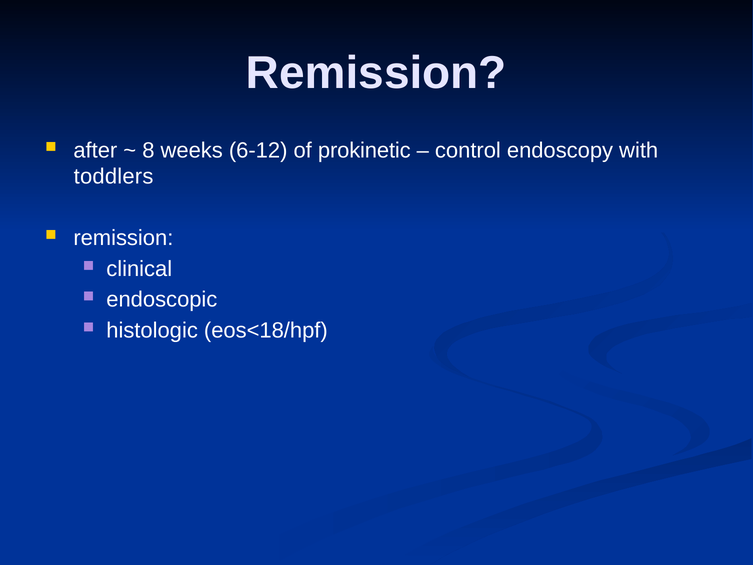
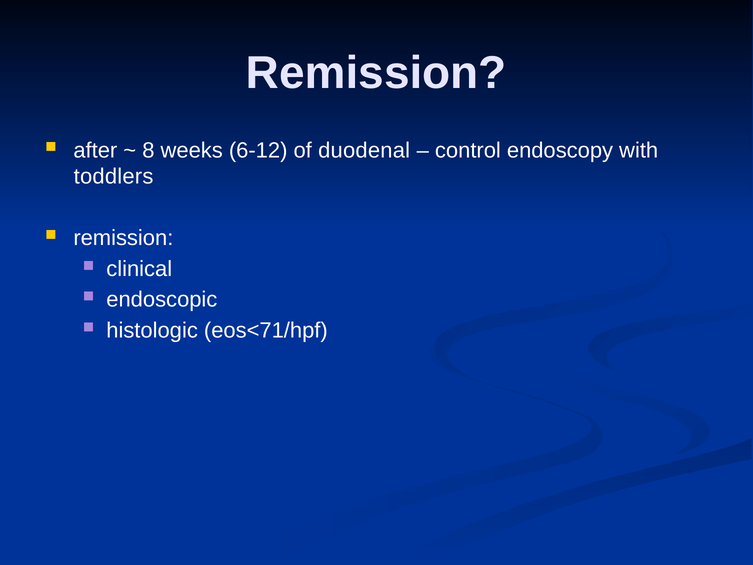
prokinetic: prokinetic -> duodenal (364, 150)
eos<18/hpf: eos<18/hpf -> eos<71/hpf (266, 330)
